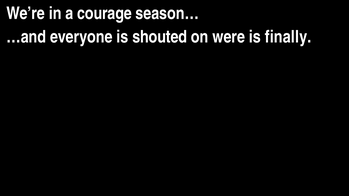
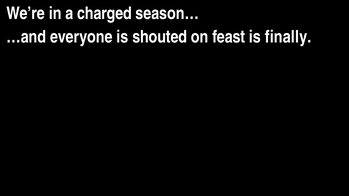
courage: courage -> charged (104, 13)
were: were -> feast (229, 37)
